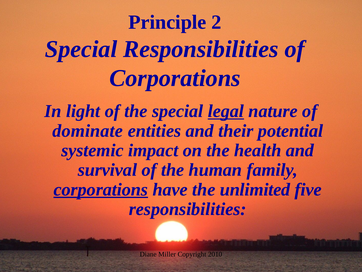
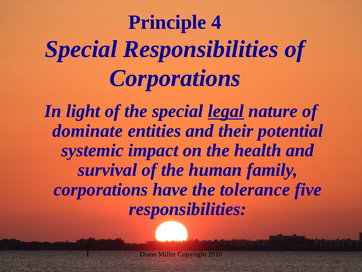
2: 2 -> 4 (216, 22)
corporations underline: present -> none (101, 189)
unlimited: unlimited -> tolerance (255, 189)
